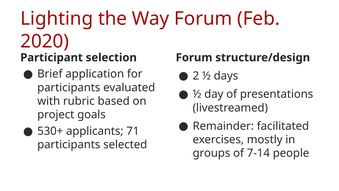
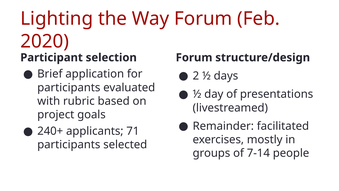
530+: 530+ -> 240+ (50, 131)
